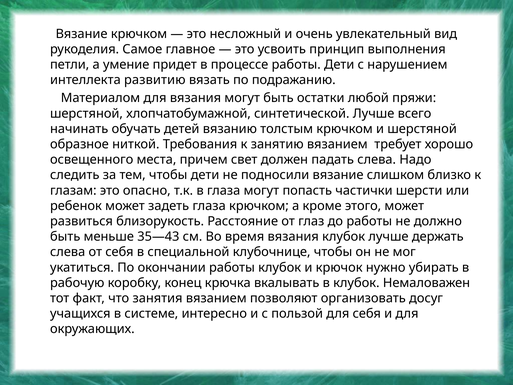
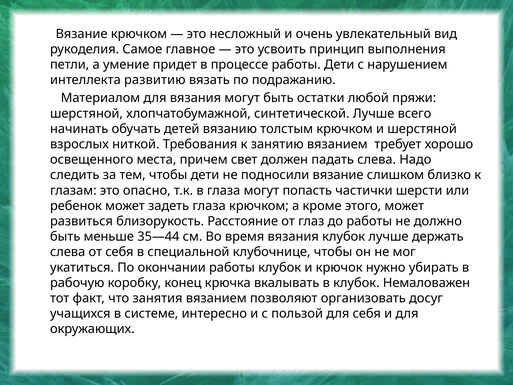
образное: образное -> взрослых (79, 144)
35—43: 35—43 -> 35—44 (158, 236)
